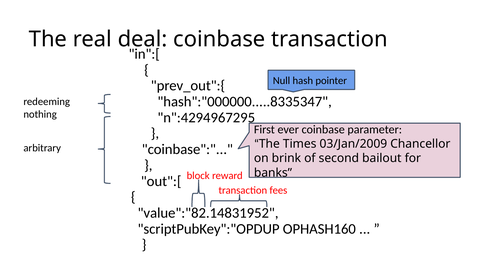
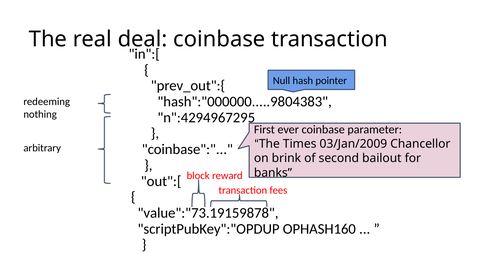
hash":"000000.....8335347: hash":"000000.....8335347 -> hash":"000000.....9804383 (245, 102)
value":"82.14831952: value":"82.14831952 -> value":"73.19159878 (208, 213)
